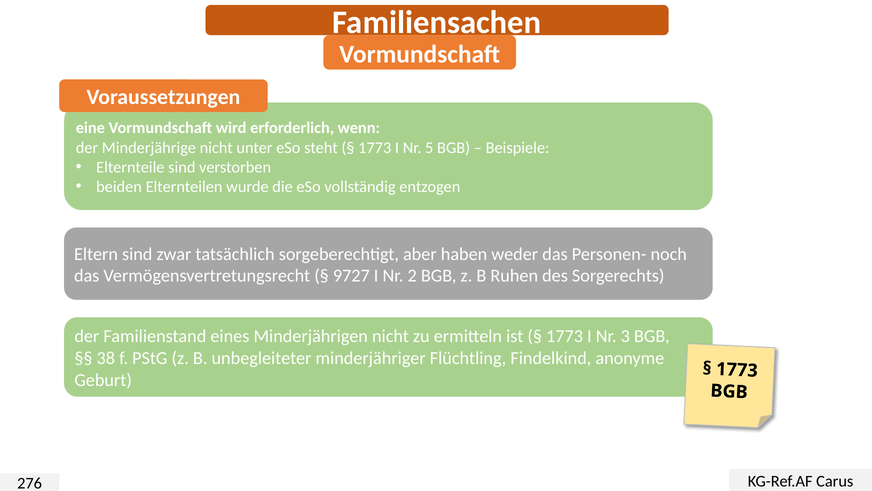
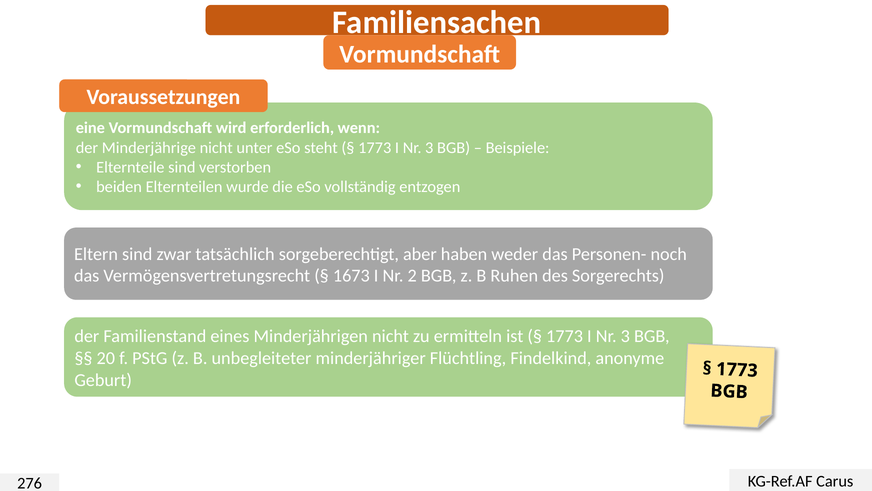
5: 5 -> 3 (429, 147)
9727: 9727 -> 1673 (351, 276)
38: 38 -> 20 (106, 358)
